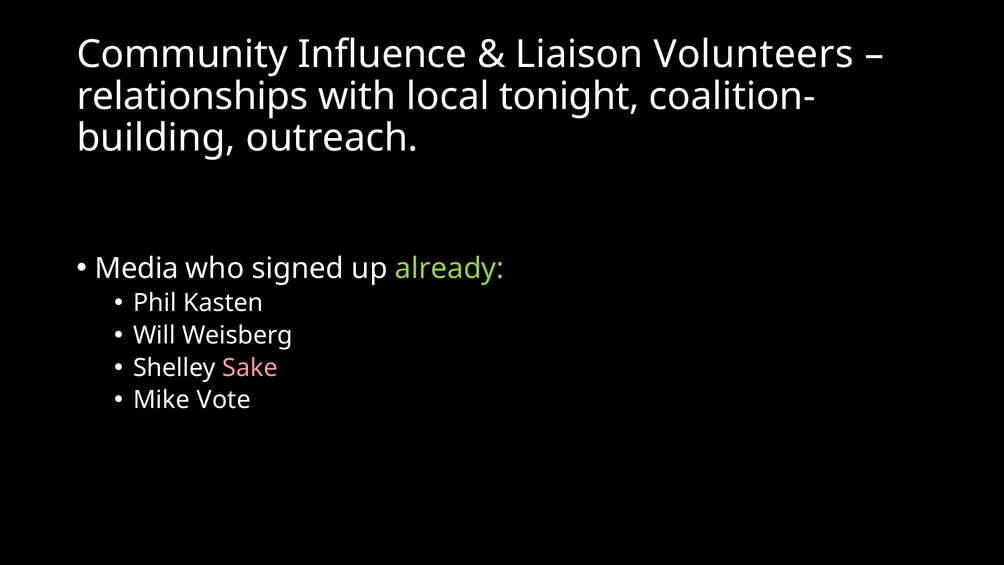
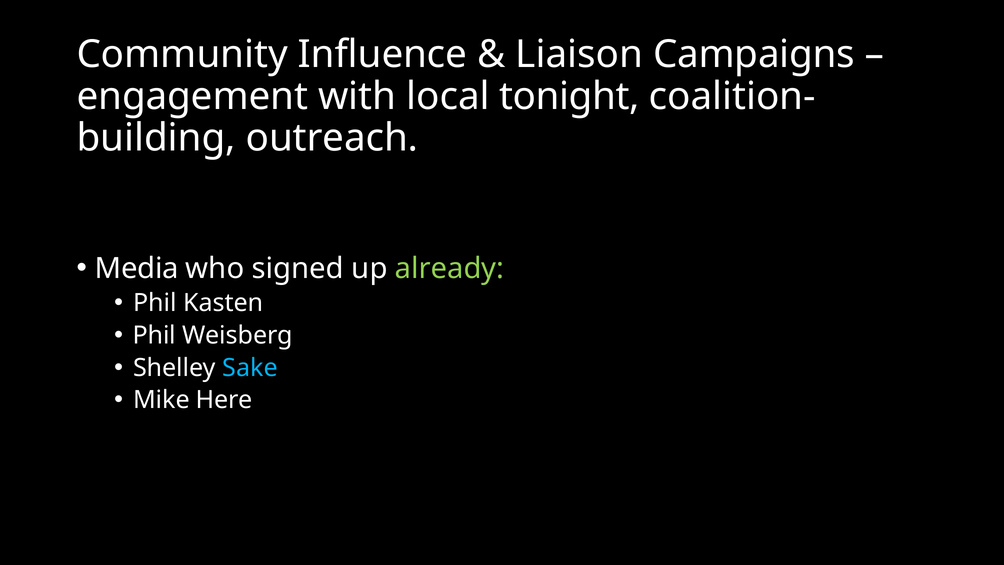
Volunteers: Volunteers -> Campaigns (754, 54)
relationships: relationships -> engagement (192, 96)
Will: Will -> Phil (154, 335)
Sake colour: pink -> light blue (250, 368)
Vote: Vote -> Here (224, 400)
